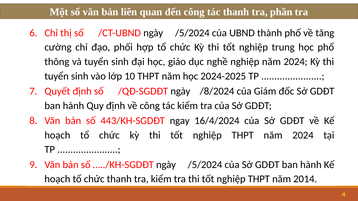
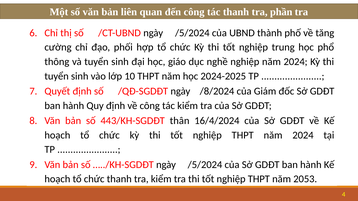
ngay: ngay -> thân (180, 121)
2014: 2014 -> 2053 (305, 179)
